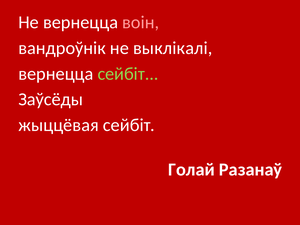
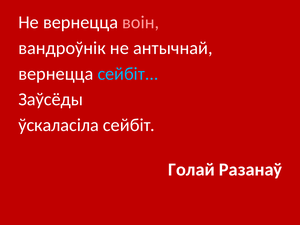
выклiкалi: выклiкалi -> антычнай (173, 48)
сейбіт colour: light green -> light blue (128, 74)
жыццёвая: жыццёвая -> ўскаласіла (59, 125)
